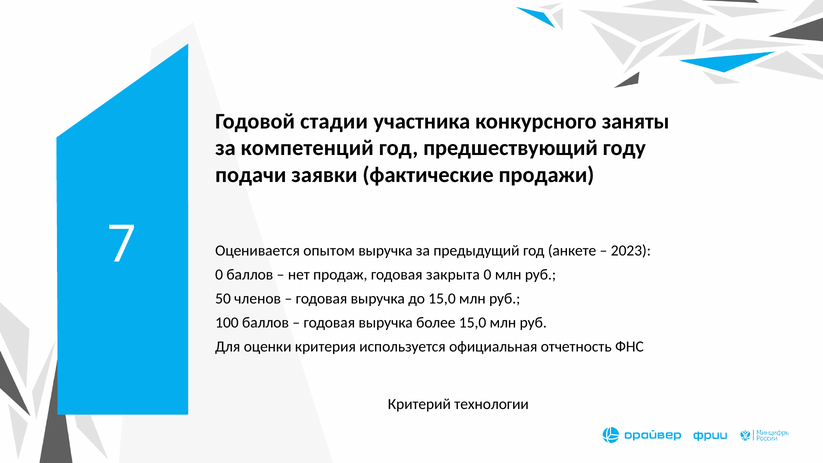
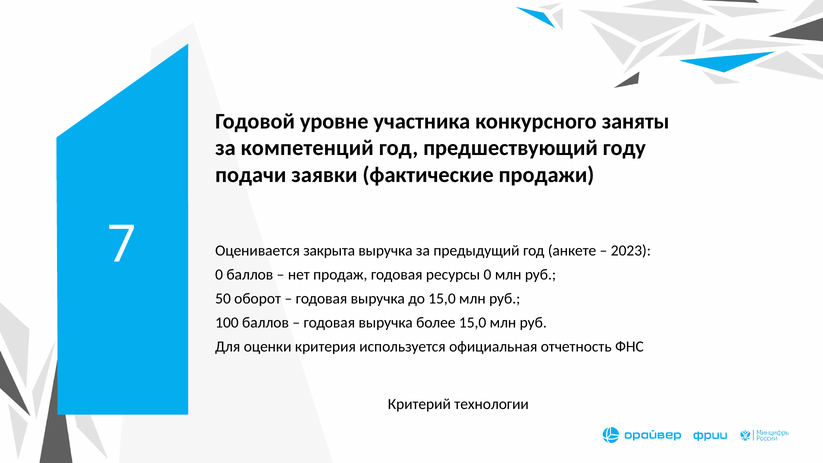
стадии: стадии -> уровне (334, 121)
опытом: опытом -> закрыта (329, 250)
закрыта: закрыта -> ресурсы (453, 274)
членов: членов -> оборот (258, 299)
